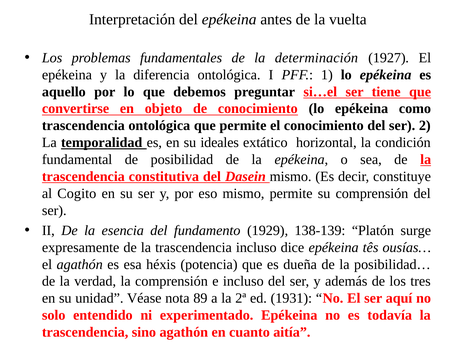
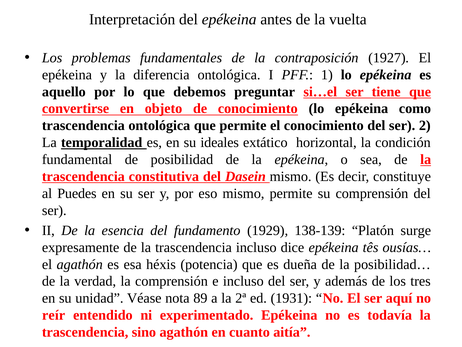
determinación: determinación -> contraposición (317, 58)
Cogito: Cogito -> Puedes (77, 193)
solo: solo -> reír (54, 315)
